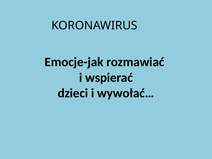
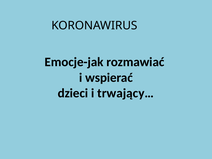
wywołać…: wywołać… -> trwający… (126, 93)
